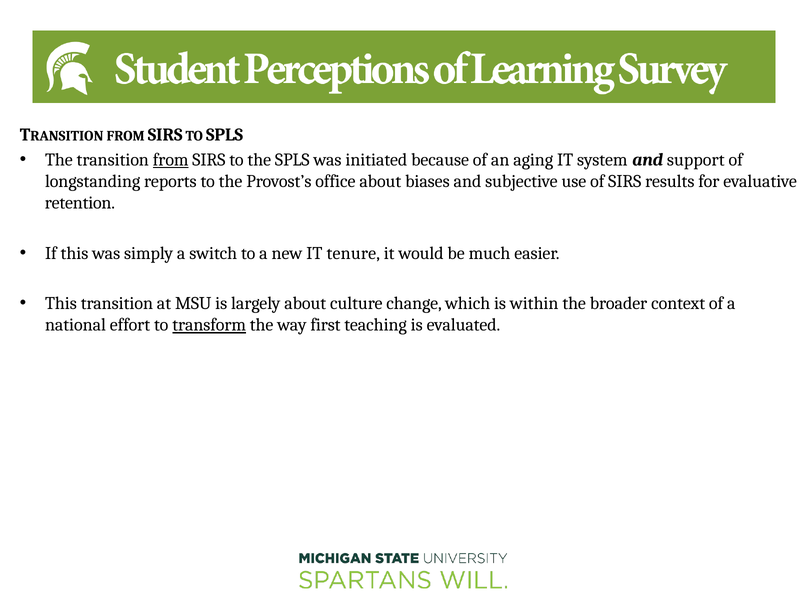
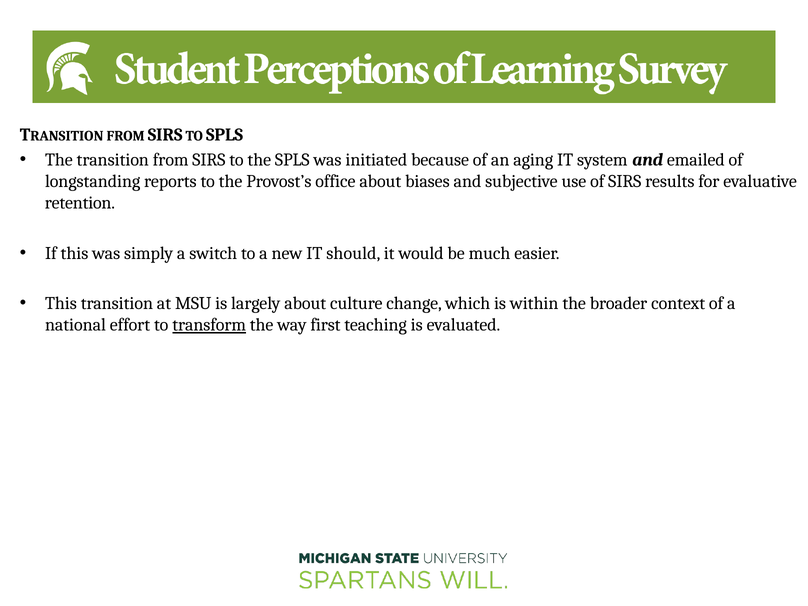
from underline: present -> none (171, 160)
support: support -> emailed (696, 160)
tenure: tenure -> should (353, 253)
